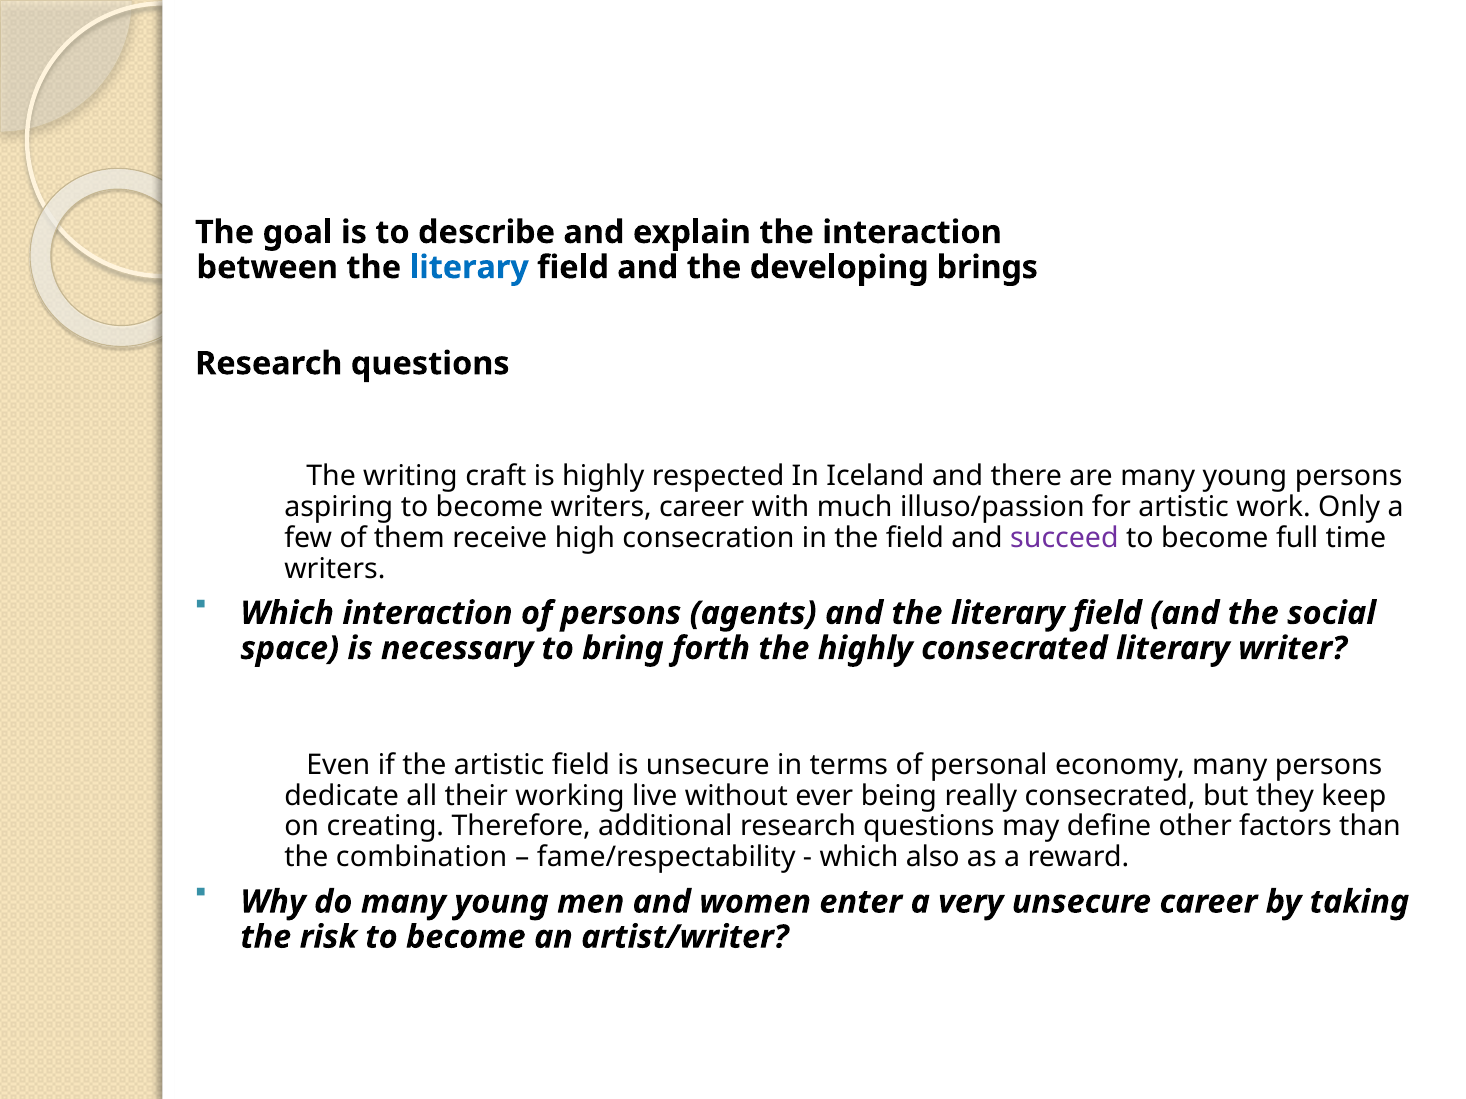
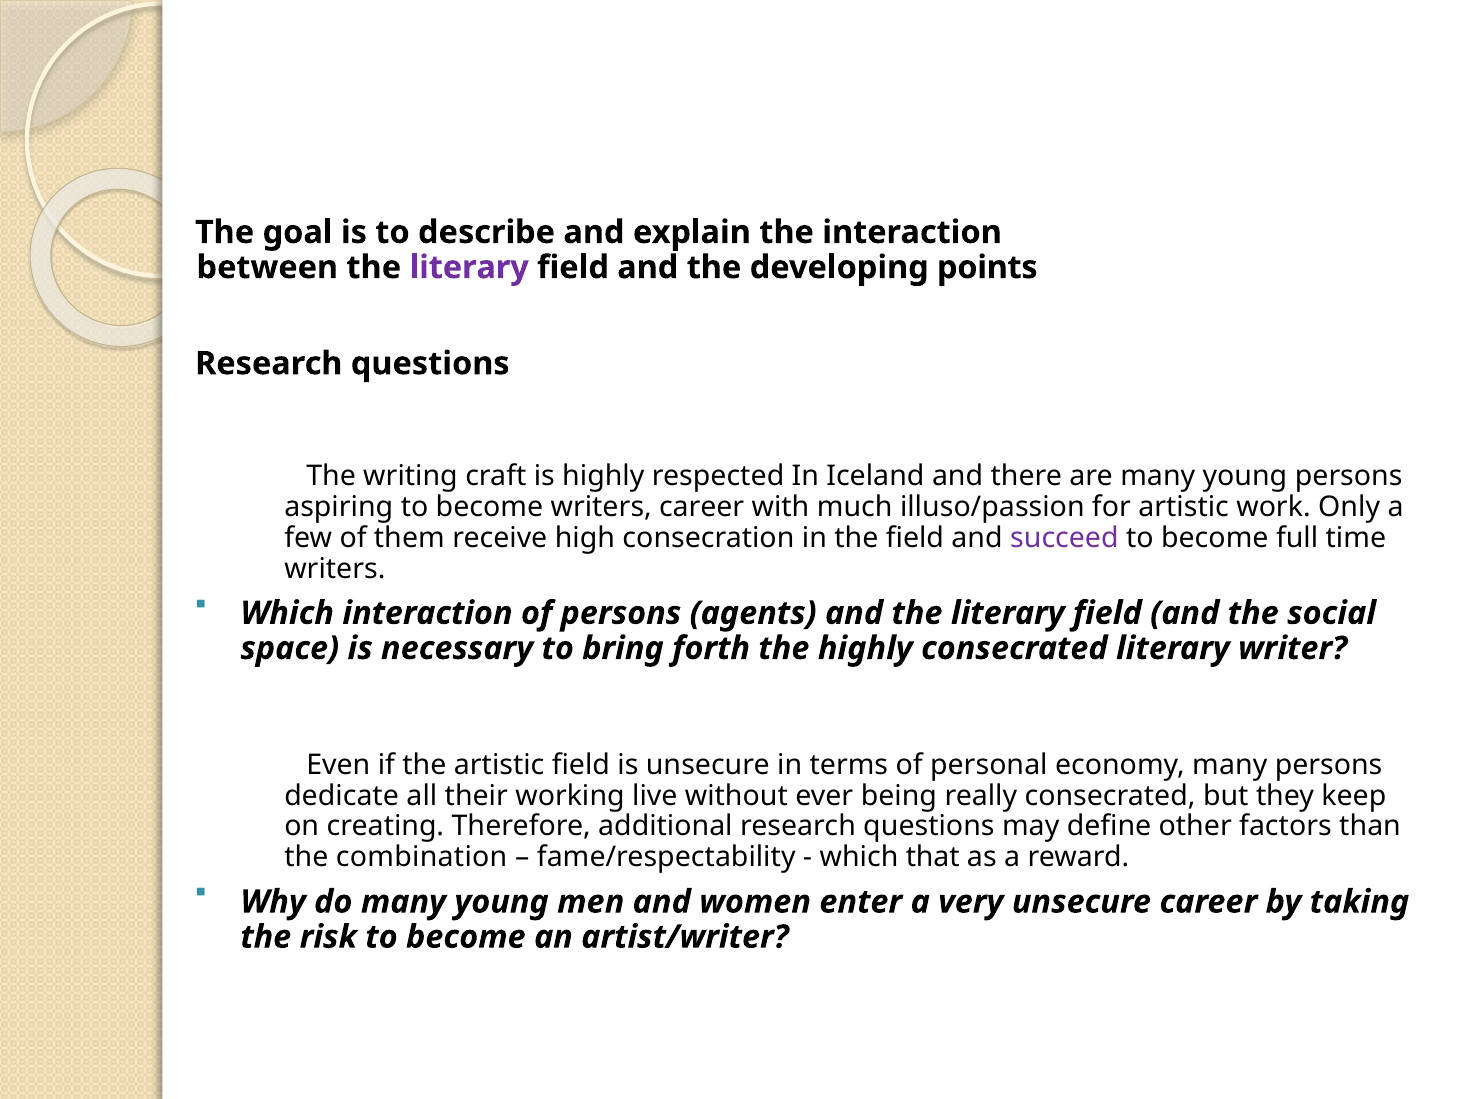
literary colour: blue -> purple (469, 268)
brings: brings -> points (987, 268)
also: also -> that (933, 858)
